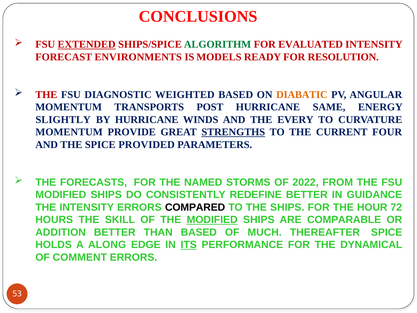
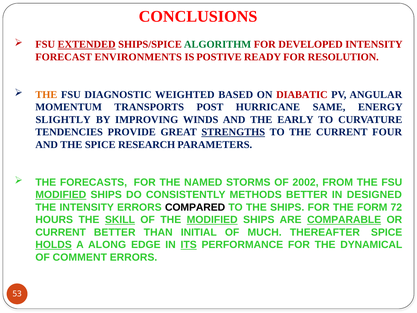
EVALUATED: EVALUATED -> DEVELOPED (311, 44)
MODELS: MODELS -> POSTIVE (219, 57)
THE colour: red -> orange (46, 95)
DIABATIC colour: orange -> red (302, 95)
BY HURRICANE: HURRICANE -> IMPROVING (147, 120)
EVERY: EVERY -> EARLY (295, 120)
MOMENTUM: MOMENTUM -> TENDENCIES (69, 132)
PROVIDED: PROVIDED -> RESEARCH (147, 145)
2022: 2022 -> 2002 (306, 182)
MODIFIED underline: none -> present (61, 195)
REDEFINE: REDEFINE -> METHODS (256, 195)
GUIDANCE: GUIDANCE -> DESIGNED (374, 195)
HOUR: HOUR -> FORM (372, 207)
SKILL underline: none -> present (120, 220)
COMPARABLE underline: none -> present (344, 220)
ADDITION: ADDITION -> CURRENT (61, 232)
THAN BASED: BASED -> INITIAL (199, 232)
HOLDS underline: none -> present (54, 245)
